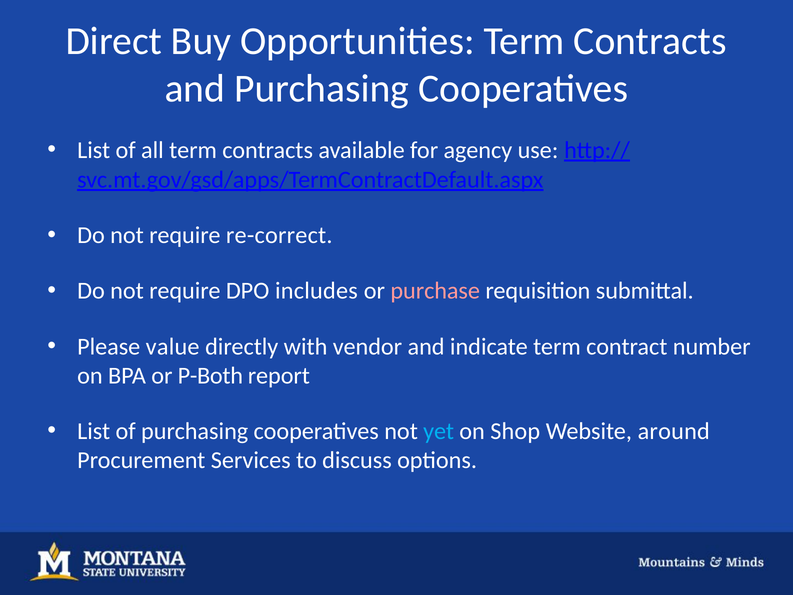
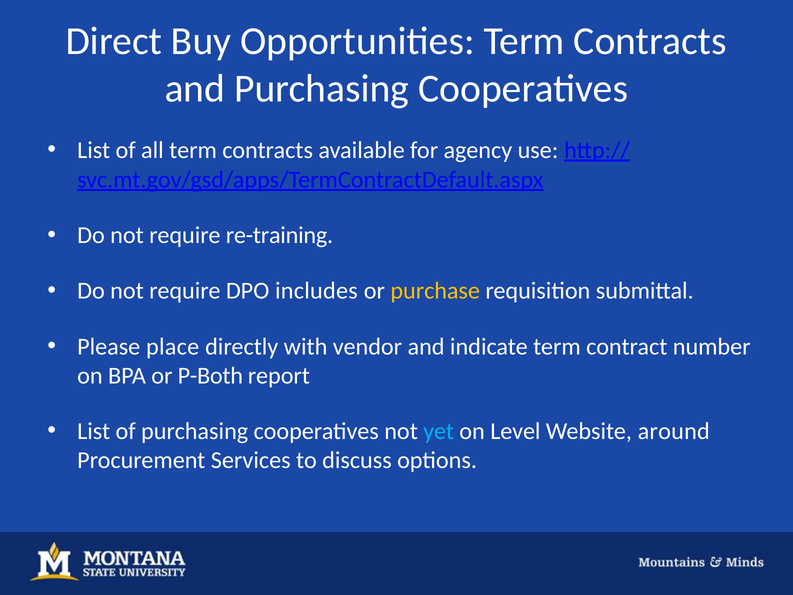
re-correct: re-correct -> re-training (279, 235)
purchase colour: pink -> yellow (435, 291)
value: value -> place (173, 346)
Shop: Shop -> Level (515, 431)
